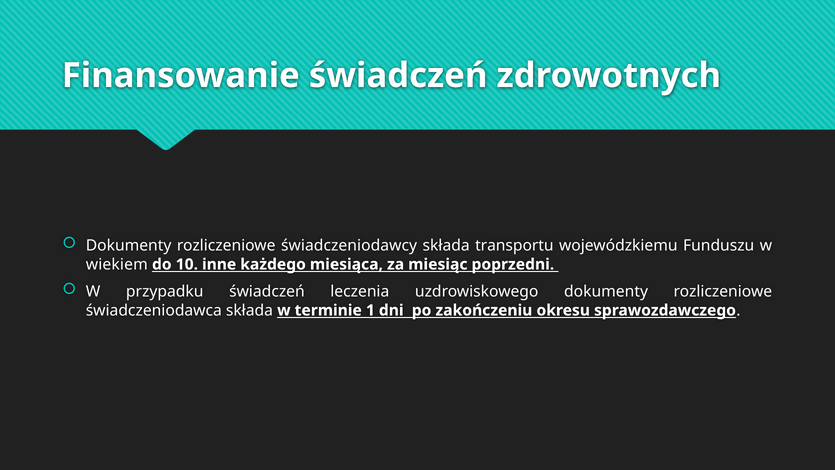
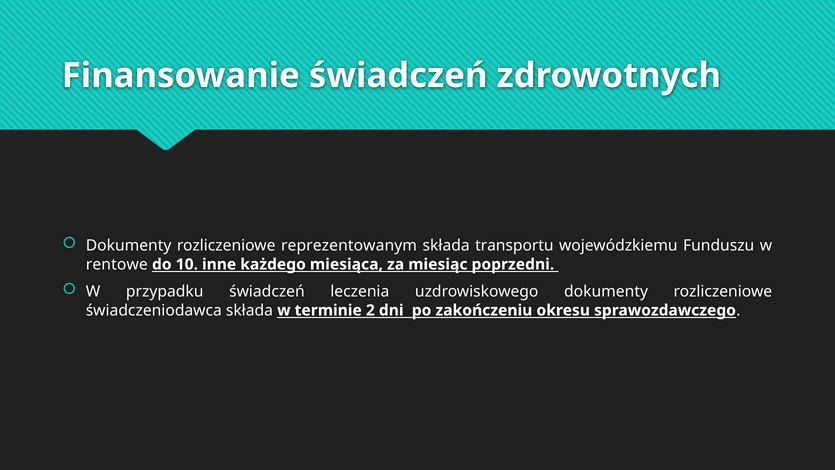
świadczeniodawcy: świadczeniodawcy -> reprezentowanym (349, 245)
wiekiem: wiekiem -> rentowe (117, 264)
1: 1 -> 2 (370, 310)
